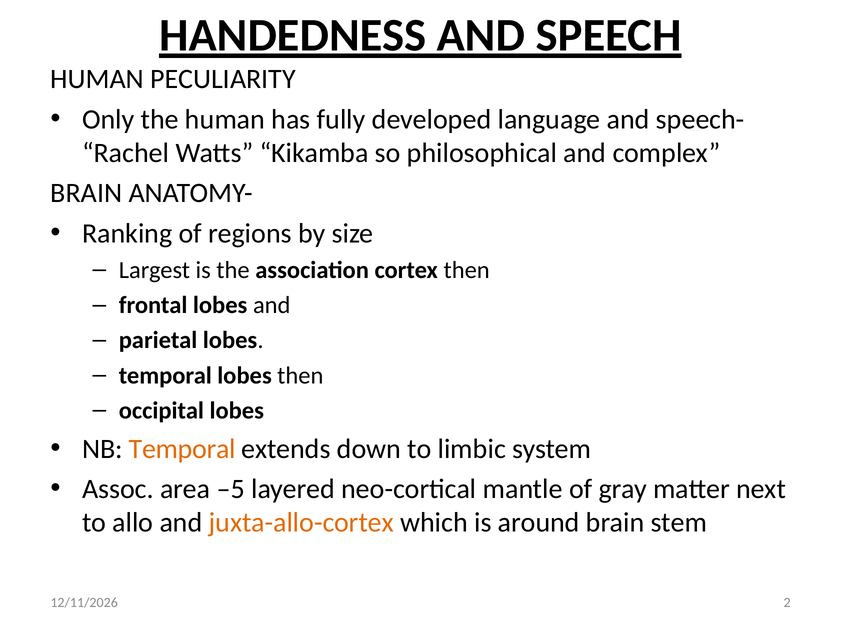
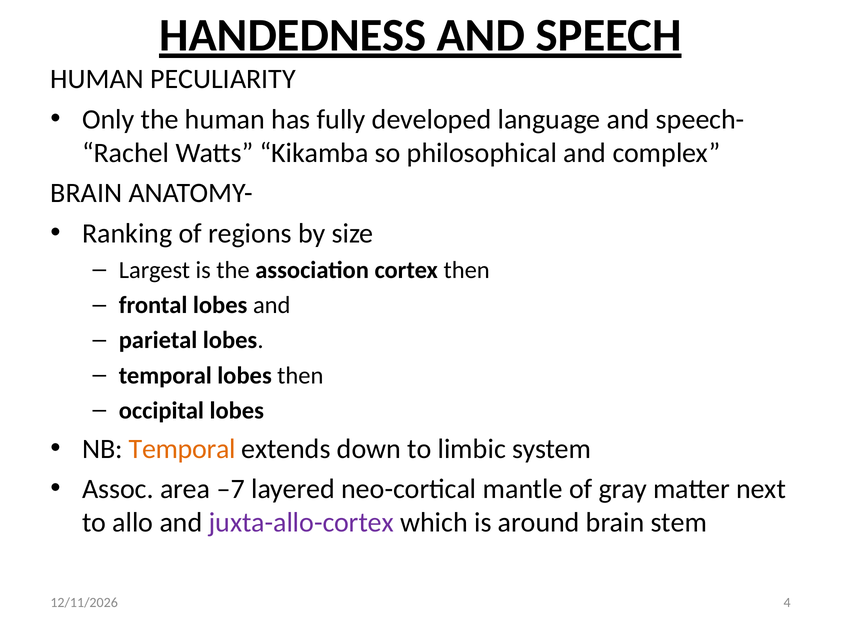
–5: –5 -> –7 (231, 489)
juxta-allo-cortex colour: orange -> purple (301, 522)
2: 2 -> 4 (787, 602)
